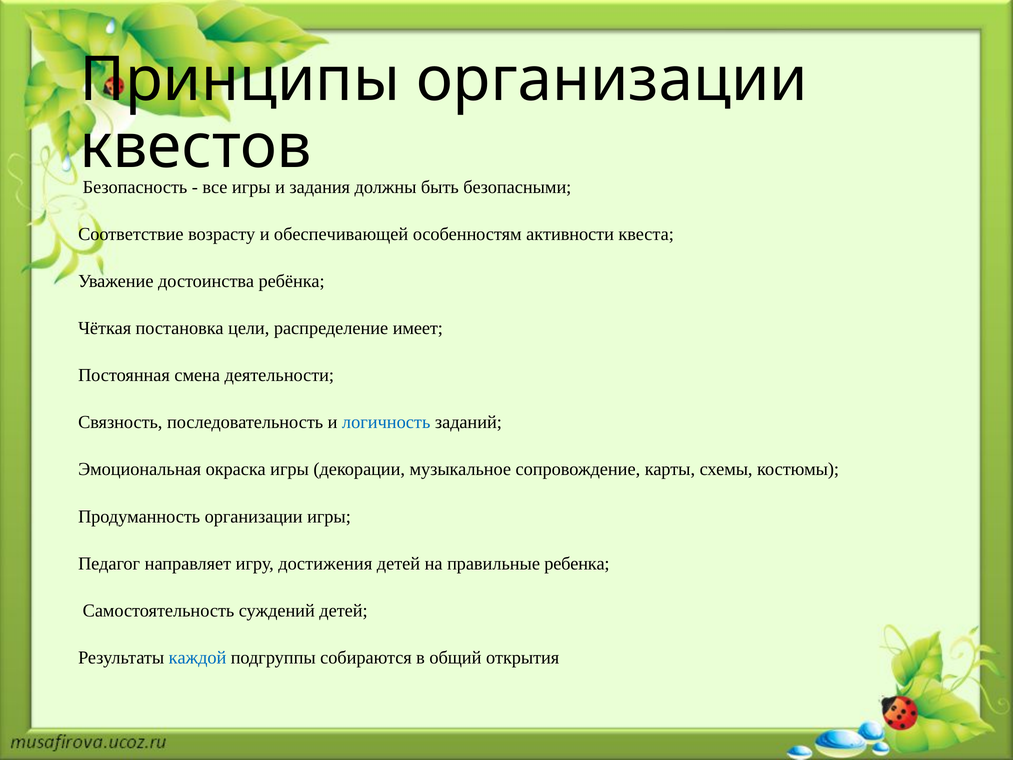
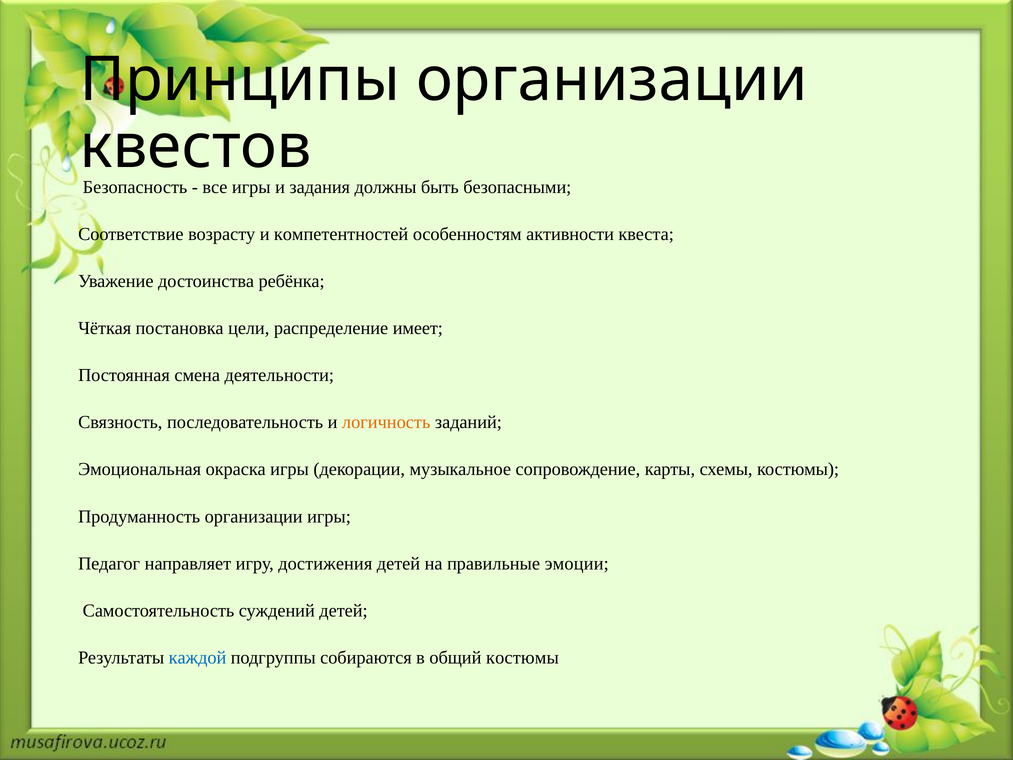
обеспечивающей: обеспечивающей -> компетентностей (341, 234)
логичность colour: blue -> orange (386, 422)
ребенка: ребенка -> эмоции (577, 563)
общий открытия: открытия -> костюмы (523, 657)
